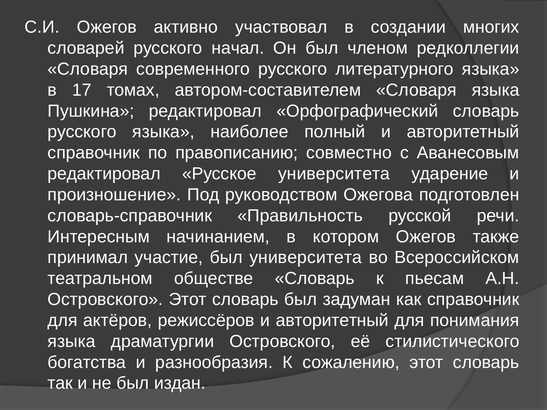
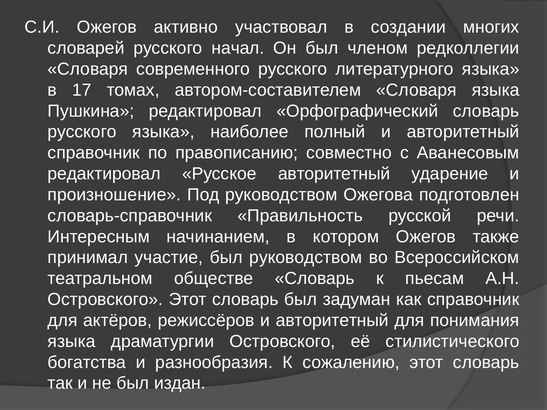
Русское университета: университета -> авторитетный (334, 174)
был университета: университета -> руководством (306, 258)
